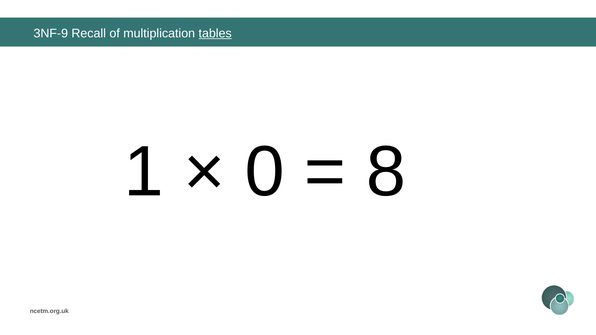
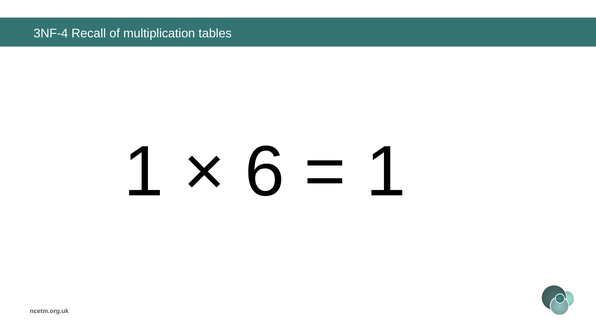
3NF-9: 3NF-9 -> 3NF-4 (51, 33)
tables underline: present -> none (215, 33)
0: 0 -> 6 (265, 172)
8: 8 -> 1 (386, 172)
